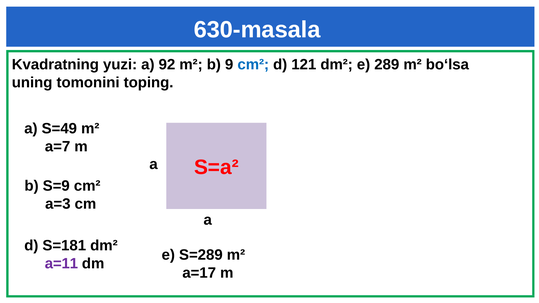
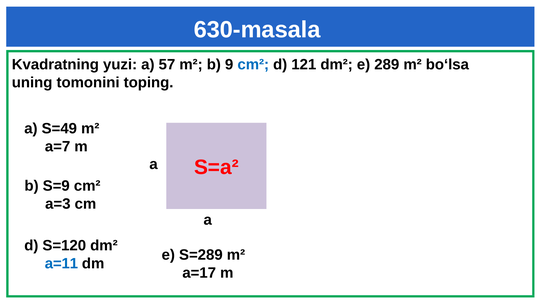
92: 92 -> 57 (167, 65)
S=181: S=181 -> S=120 (64, 246)
a=11 colour: purple -> blue (61, 264)
